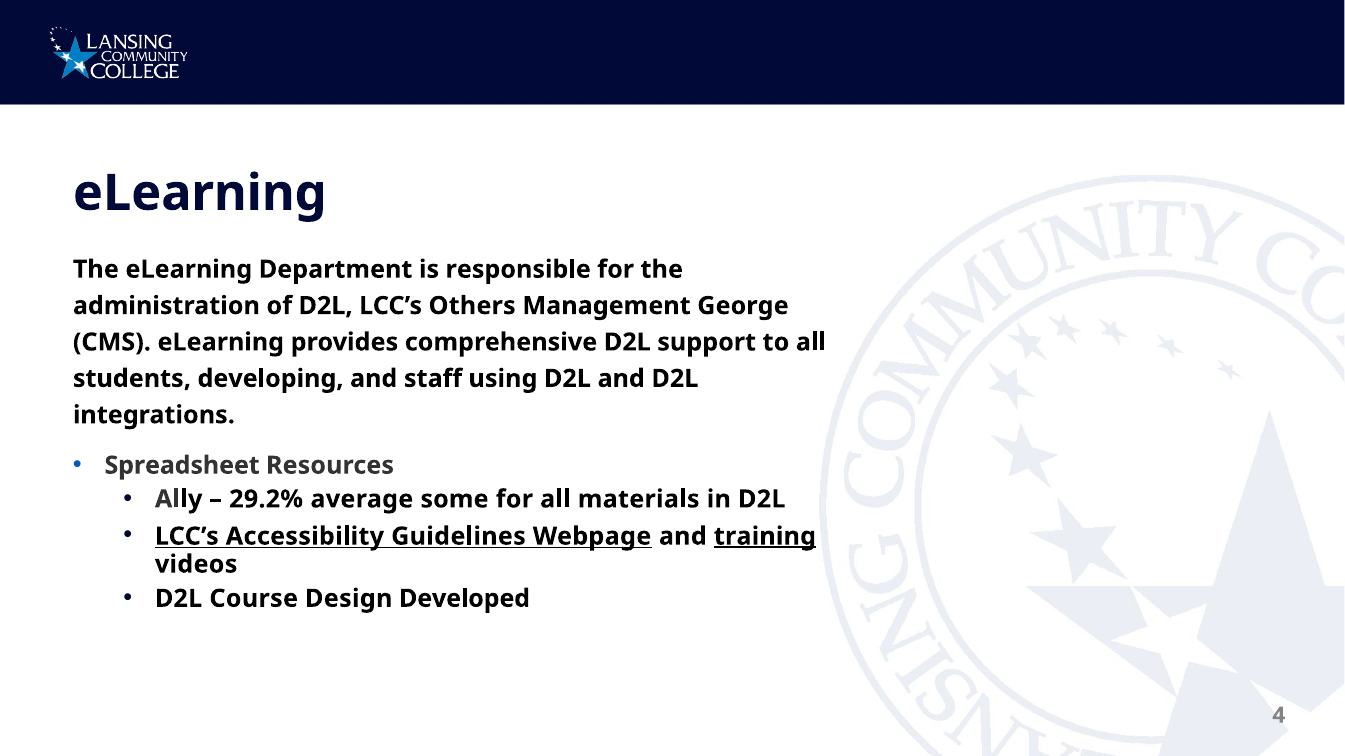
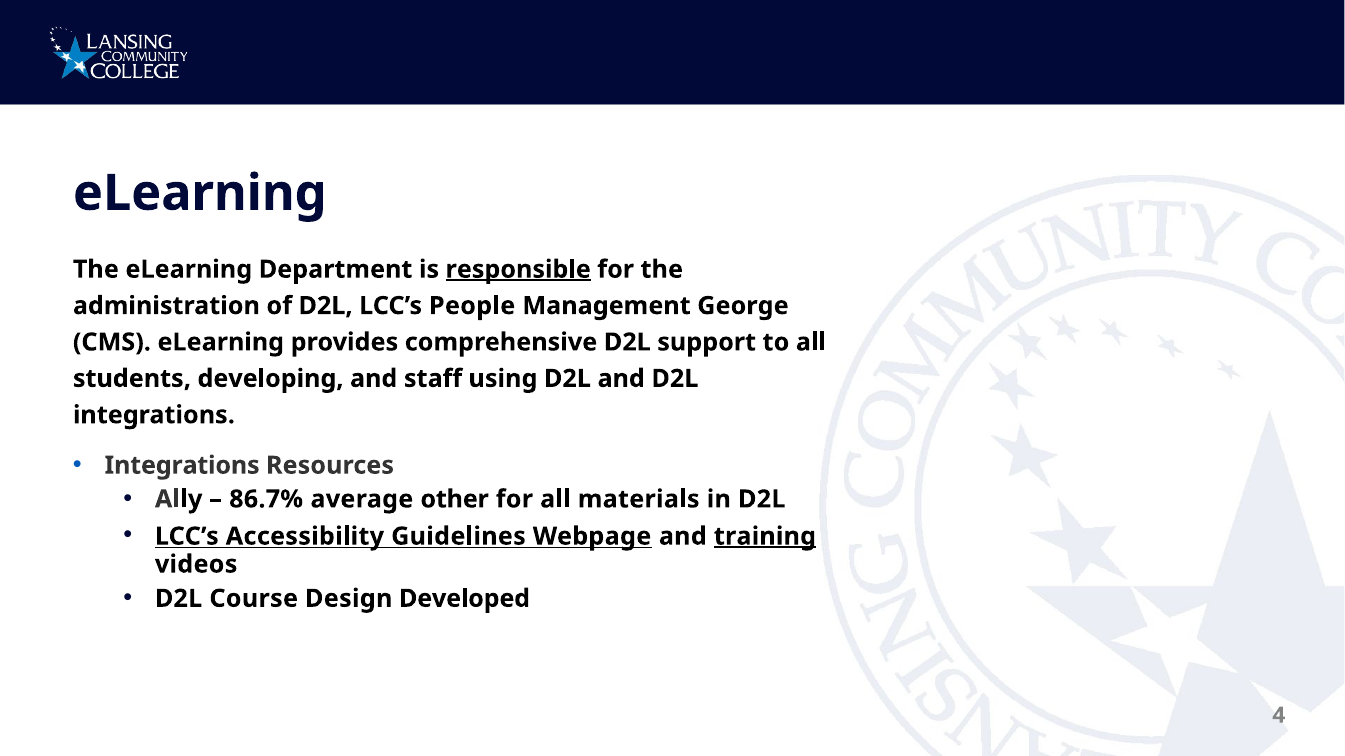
responsible underline: none -> present (518, 270)
Others: Others -> People (472, 306)
Spreadsheet: Spreadsheet -> Integrations (182, 466)
29.2%: 29.2% -> 86.7% (266, 500)
some: some -> other (455, 500)
